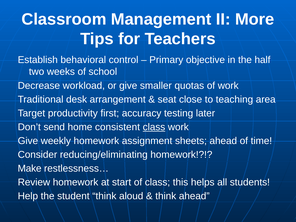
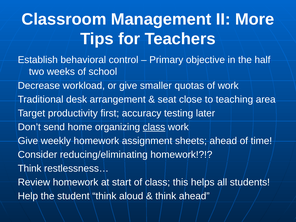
consistent: consistent -> organizing (118, 127)
Make: Make -> Think (30, 168)
